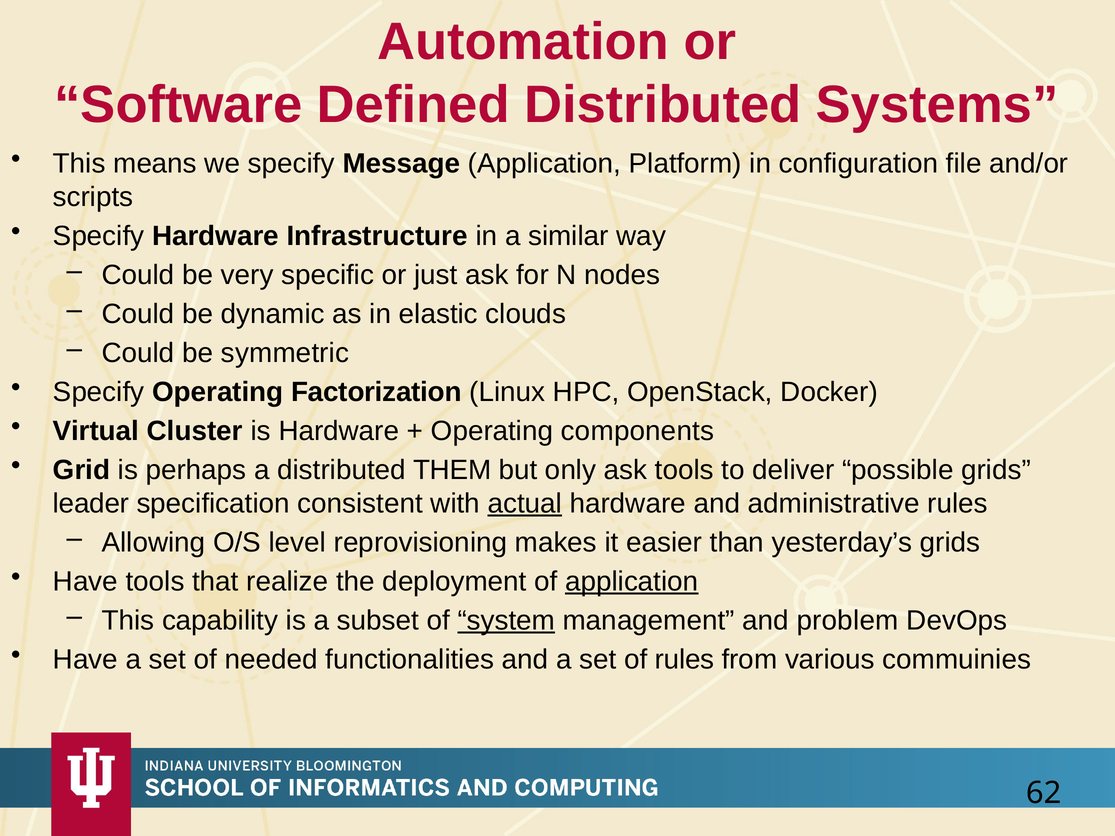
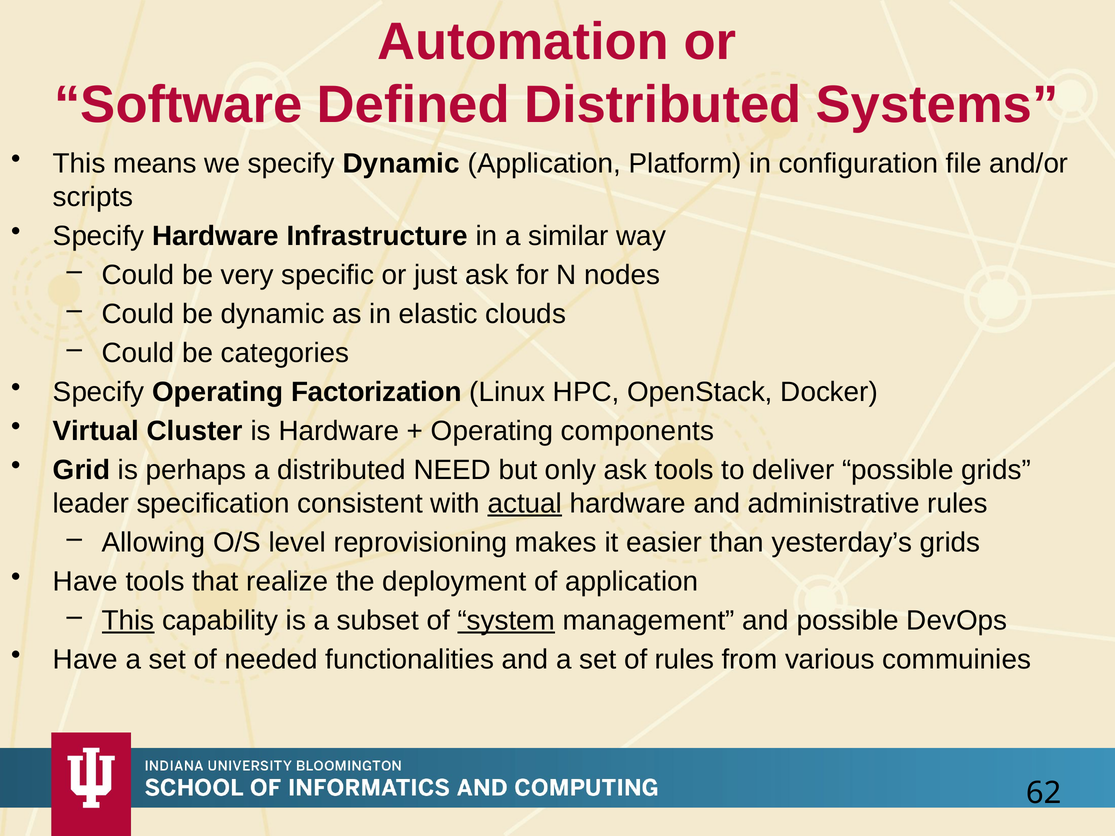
specify Message: Message -> Dynamic (401, 164)
symmetric: symmetric -> categories (285, 353)
THEM: THEM -> NEED (452, 470)
application underline: present -> none (632, 582)
This underline: none -> present (128, 621)
and problem: problem -> possible (848, 621)
